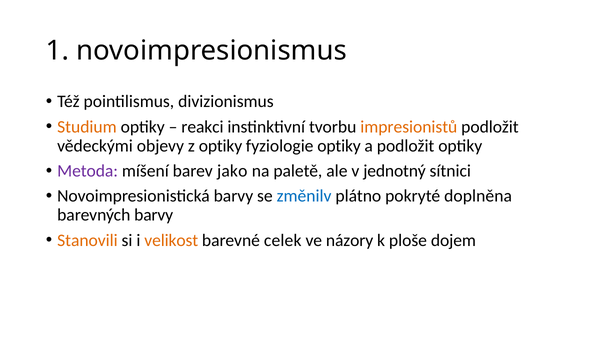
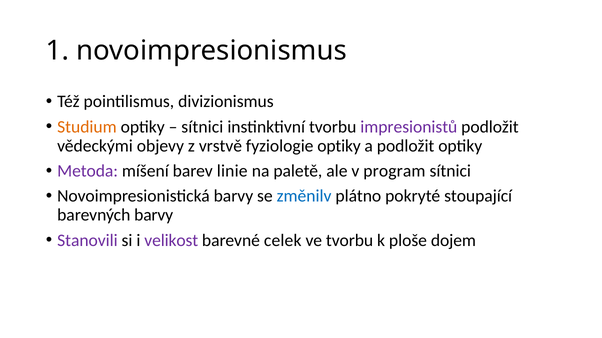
reakci: reakci -> sítnici (202, 127)
impresionistů colour: orange -> purple (409, 127)
z optiky: optiky -> vrstvě (220, 146)
jako: jako -> linie (232, 171)
jednotný: jednotný -> program (394, 171)
doplněna: doplněna -> stoupající (478, 196)
Stanovili colour: orange -> purple (87, 241)
velikost colour: orange -> purple (171, 241)
ve názory: názory -> tvorbu (350, 241)
